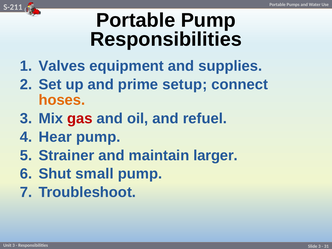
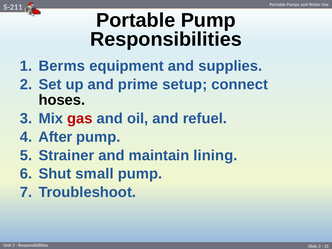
Valves: Valves -> Berms (62, 66)
hoses colour: orange -> black (62, 100)
Hear: Hear -> After (55, 137)
larger: larger -> lining (215, 155)
